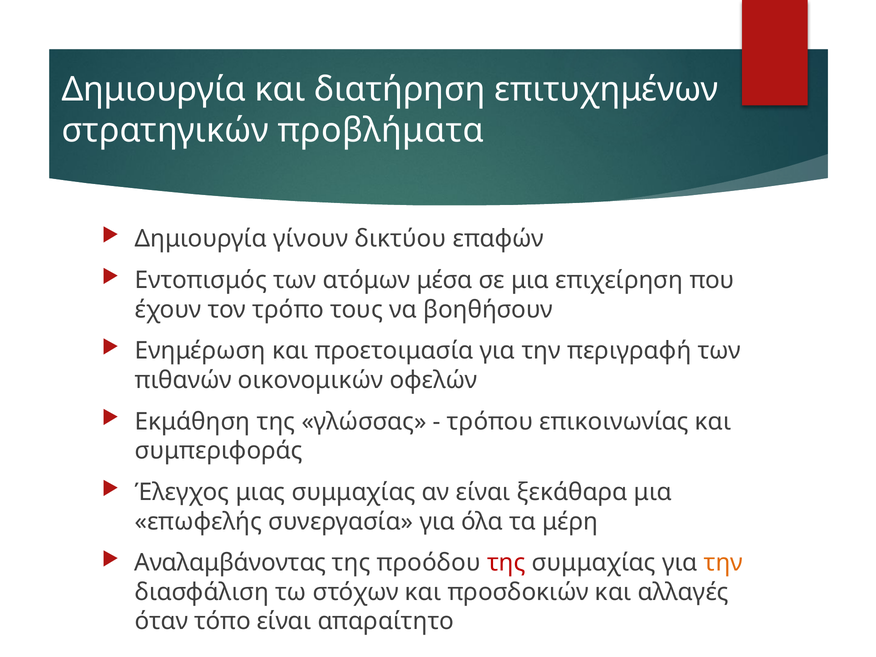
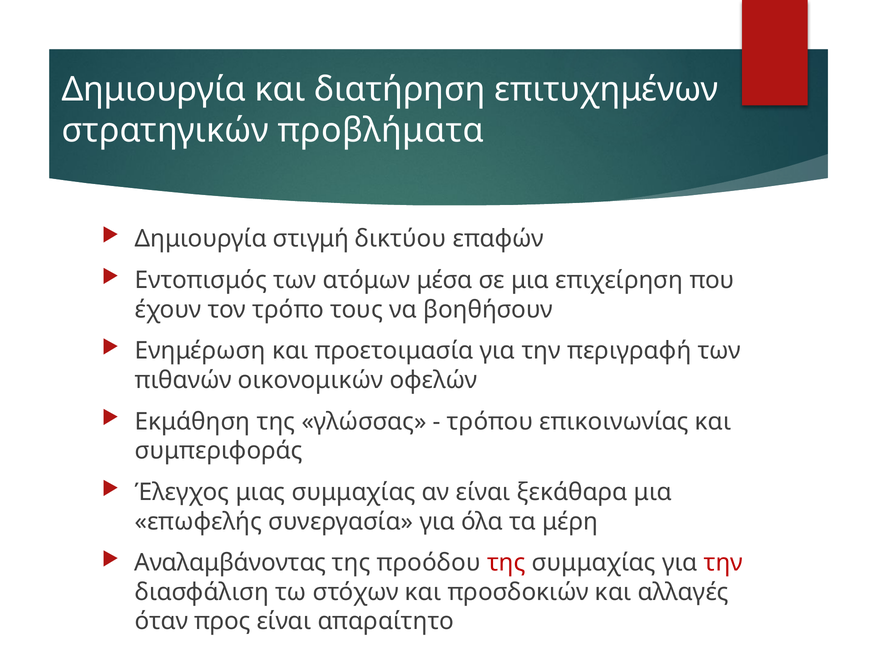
γίνουν: γίνουν -> στιγμή (311, 239)
την colour: orange -> red (723, 563)
τόπο: τόπο -> προς (222, 621)
